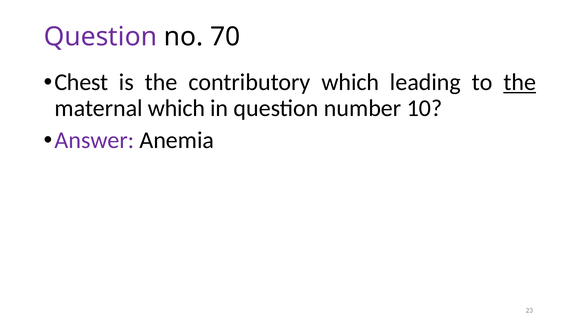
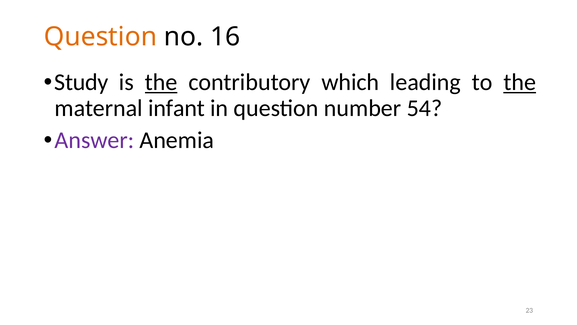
Question colour: purple -> orange (100, 37)
70: 70 -> 16 (225, 37)
Chest: Chest -> Study (81, 82)
the underline: none -> present (161, 82)
maternal which: which -> infant (177, 108)
10: 10 -> 54 (424, 108)
